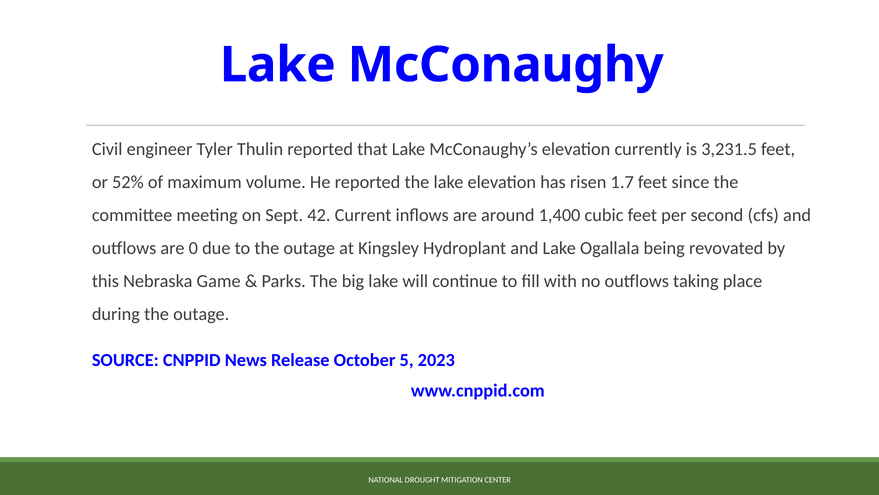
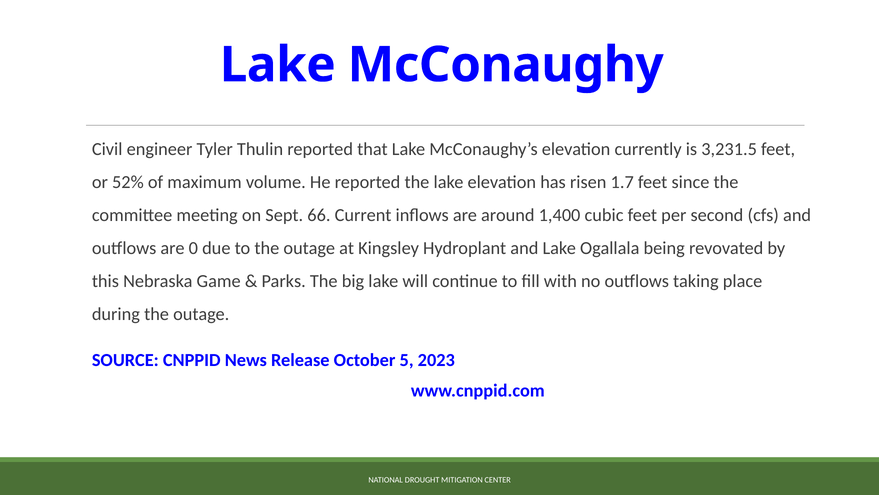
42: 42 -> 66 (319, 215)
